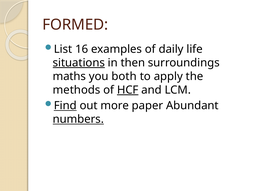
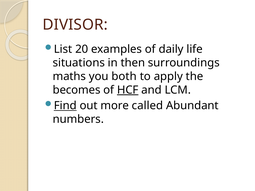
FORMED: FORMED -> DIVISOR (75, 25)
16: 16 -> 20 (82, 49)
situations underline: present -> none (79, 63)
methods: methods -> becomes (77, 90)
paper: paper -> called (147, 106)
numbers underline: present -> none (78, 119)
